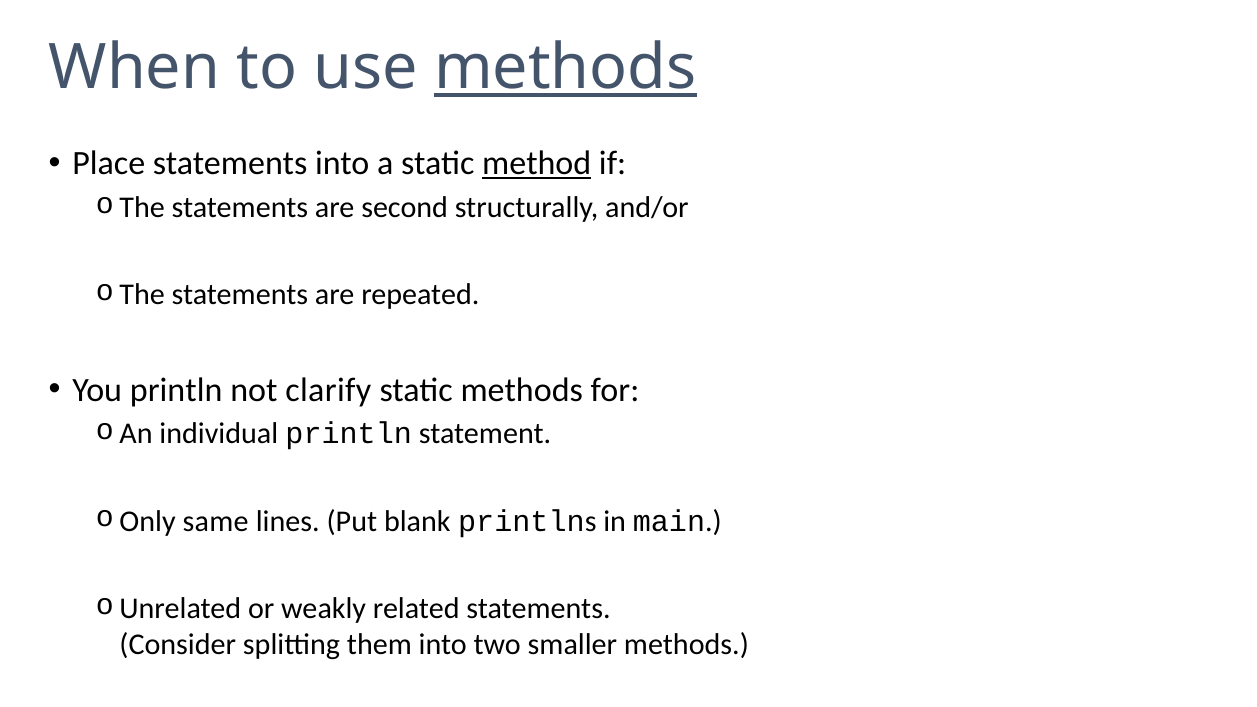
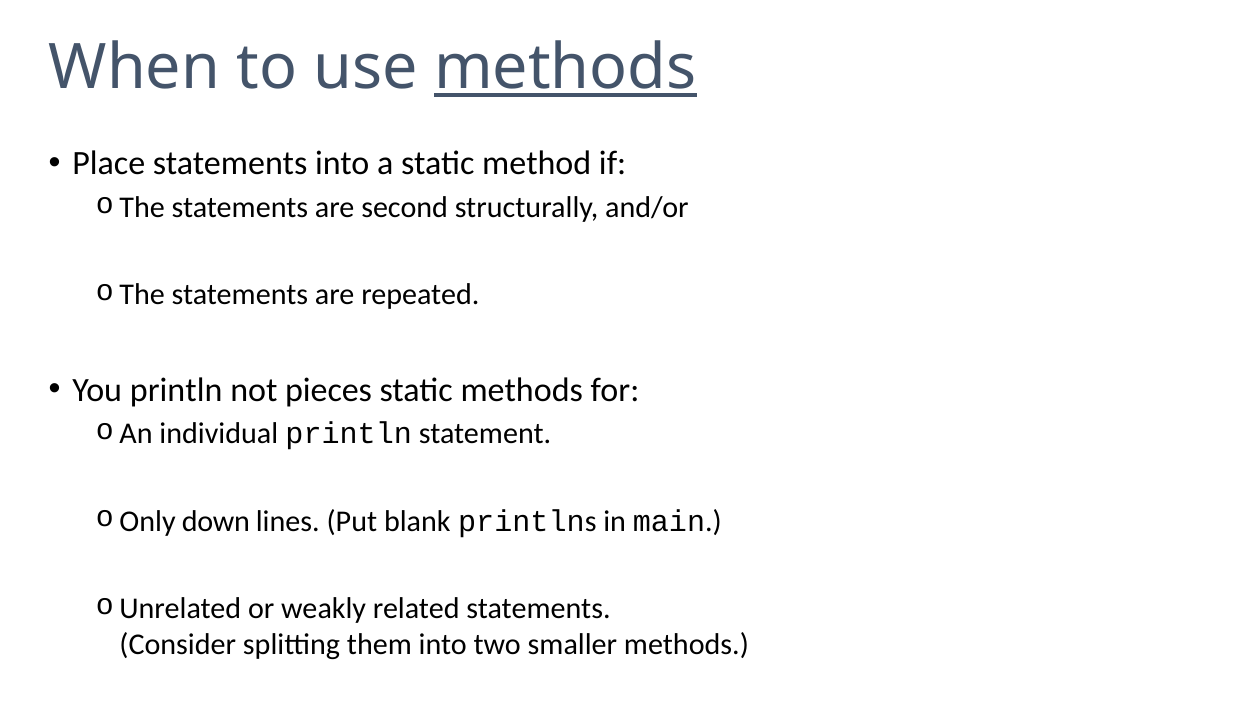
method underline: present -> none (537, 164)
clarify: clarify -> pieces (329, 390)
same: same -> down (216, 521)
